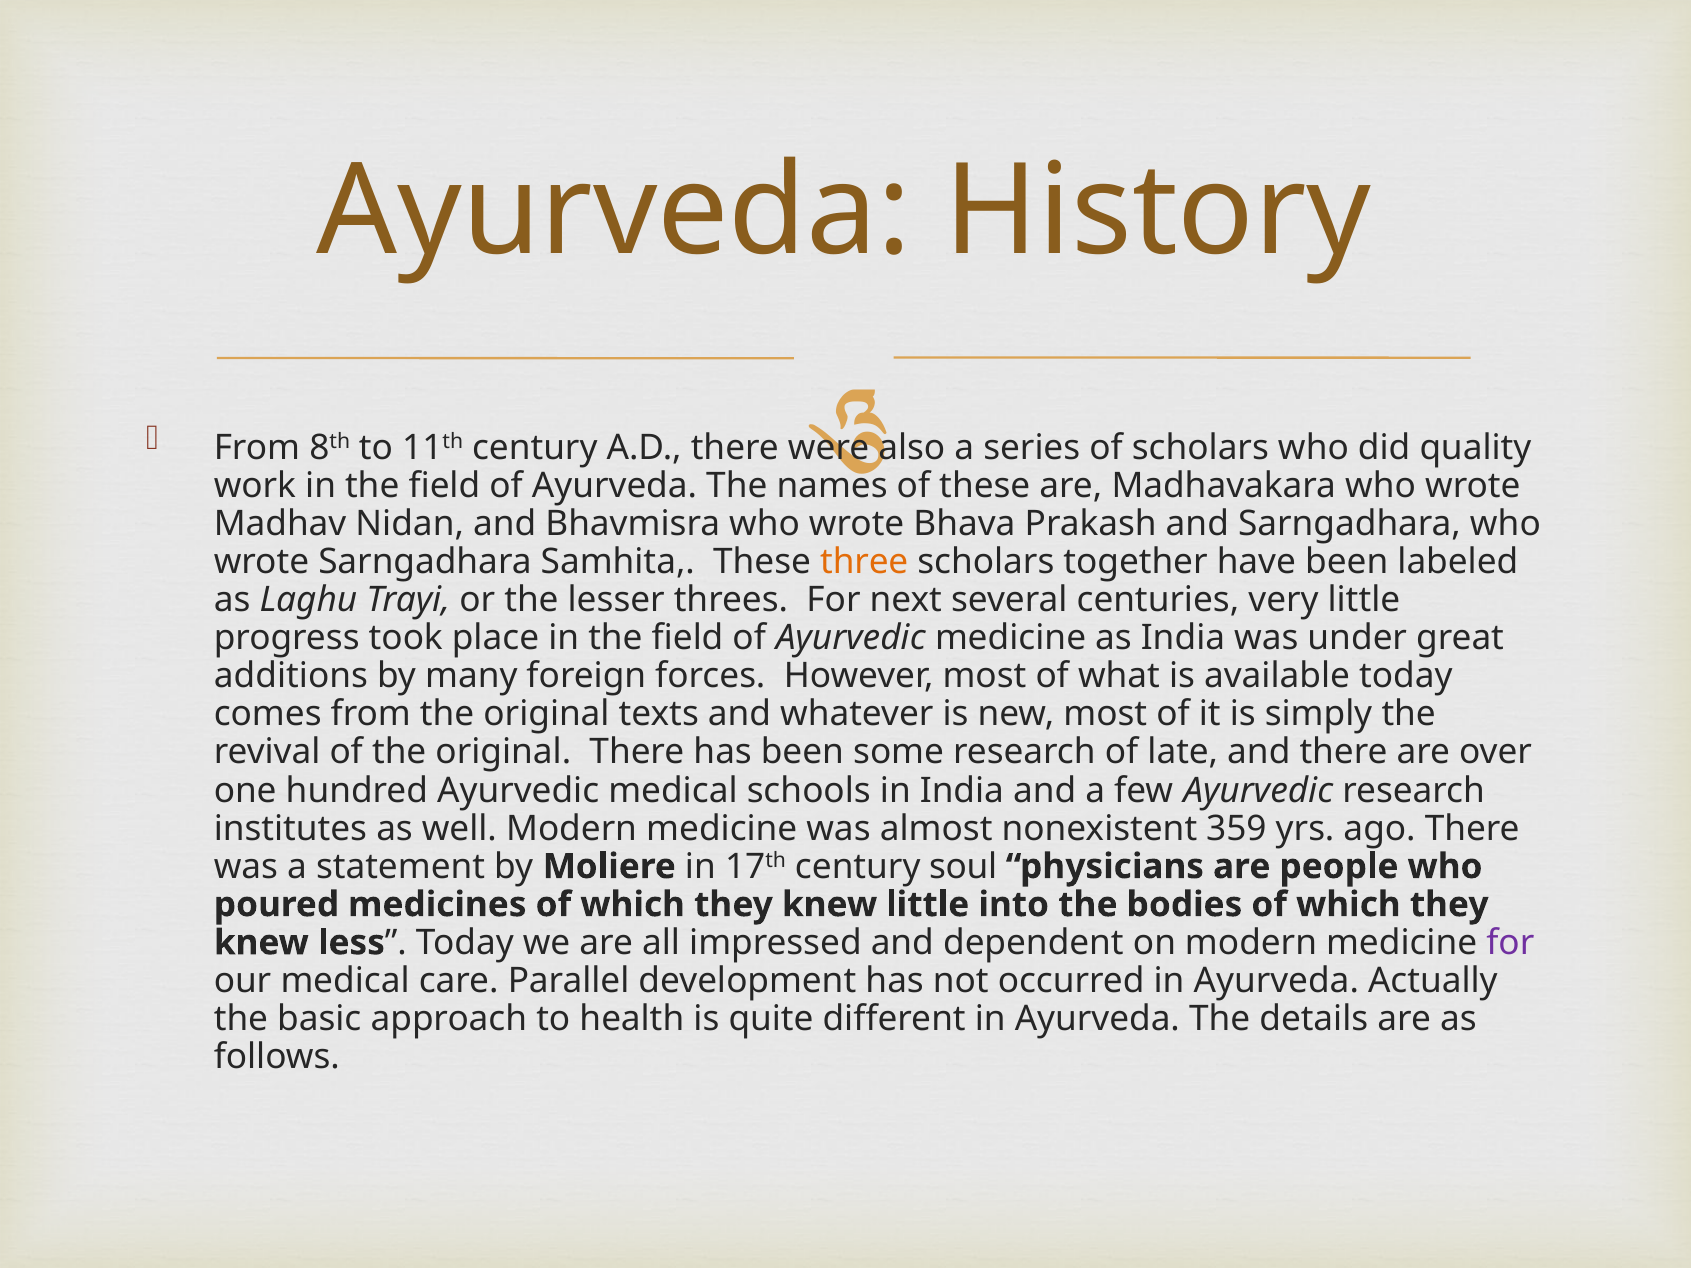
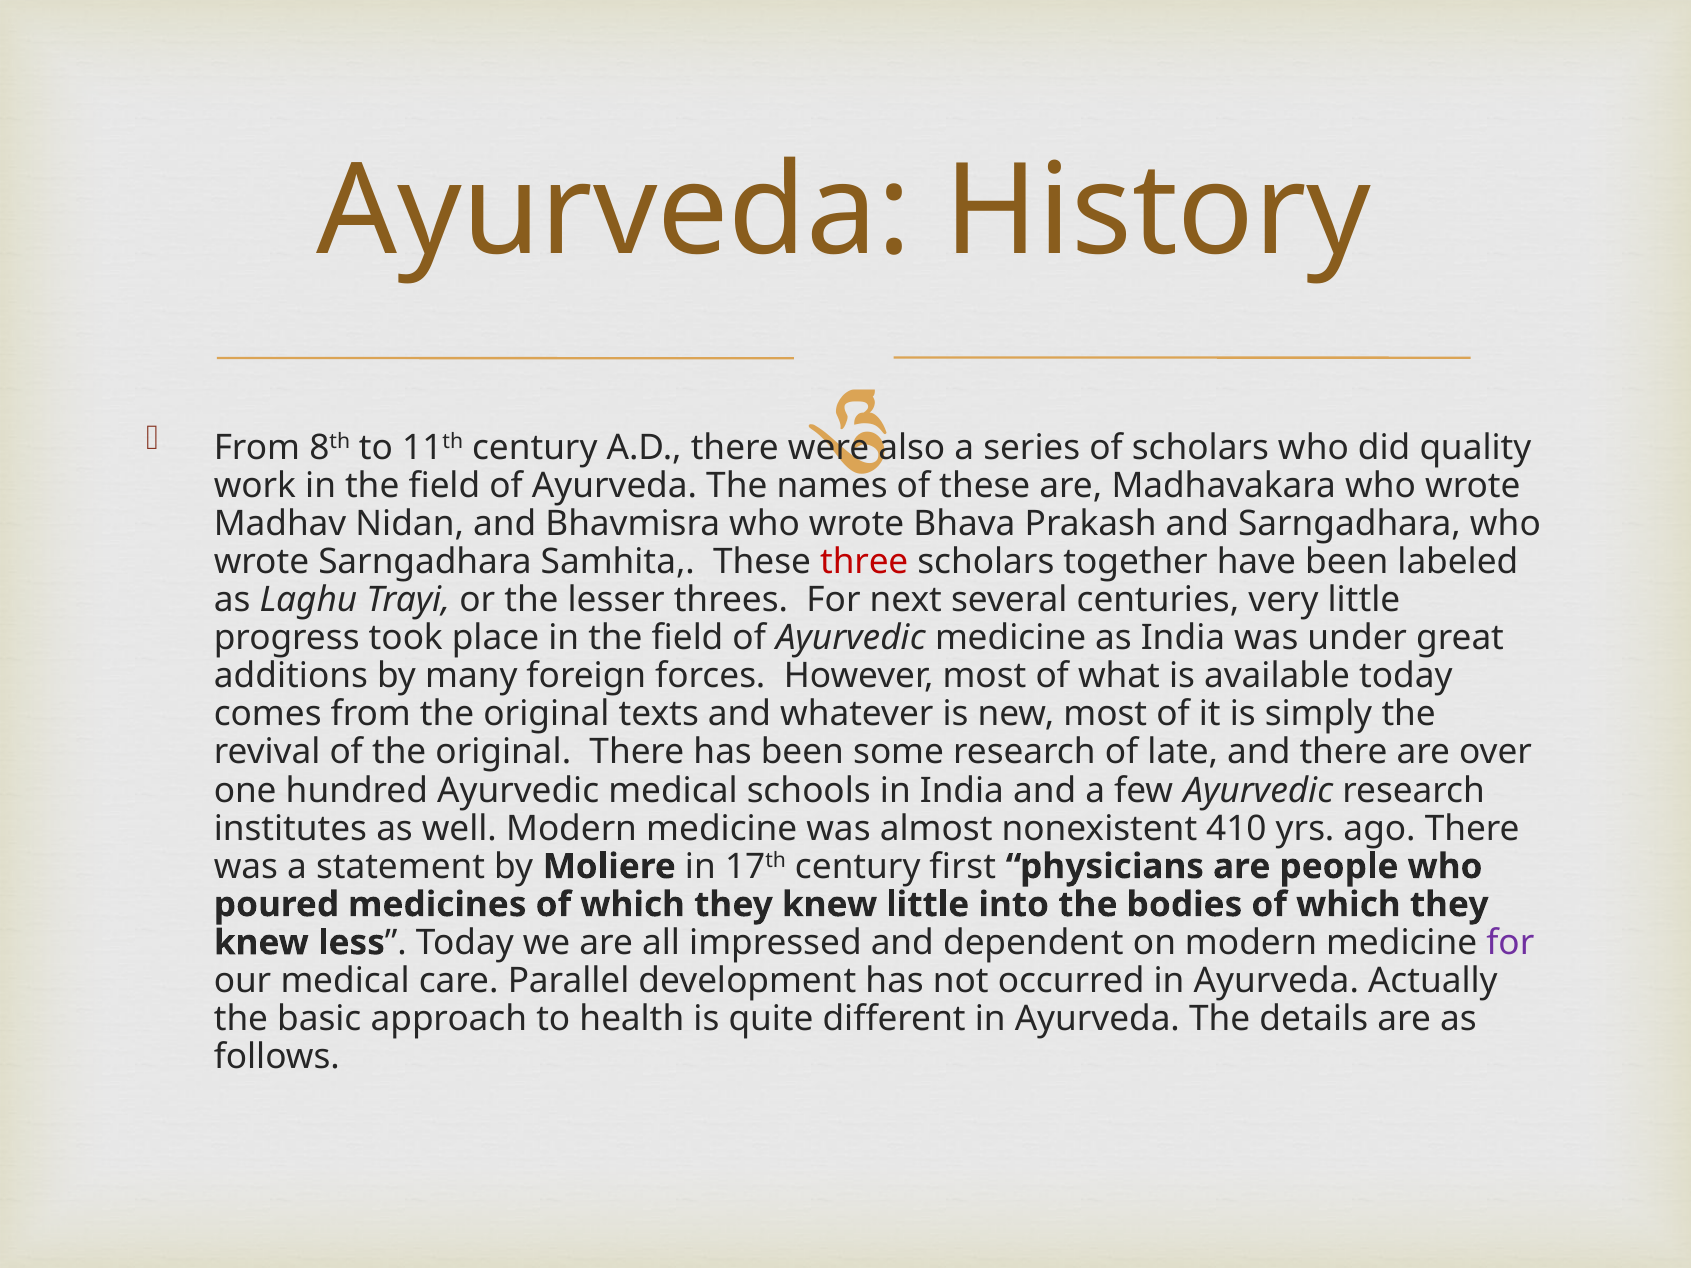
three colour: orange -> red (864, 562)
359: 359 -> 410 (1236, 829)
soul: soul -> first (963, 867)
